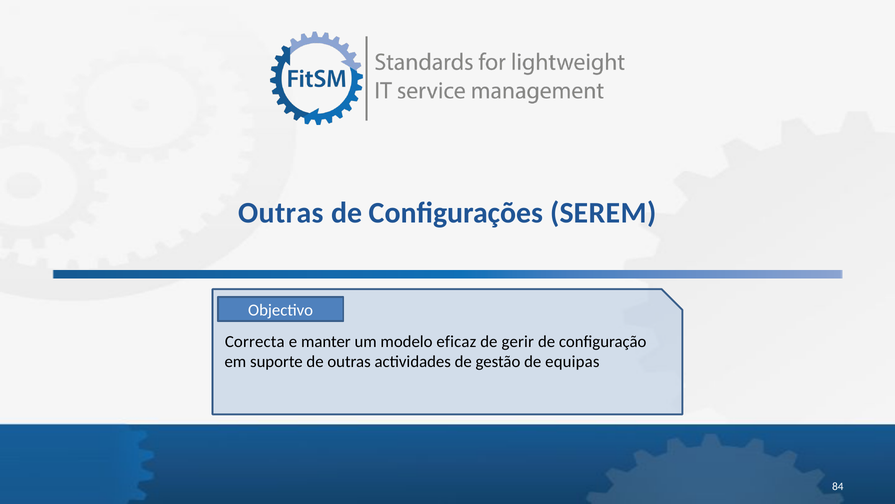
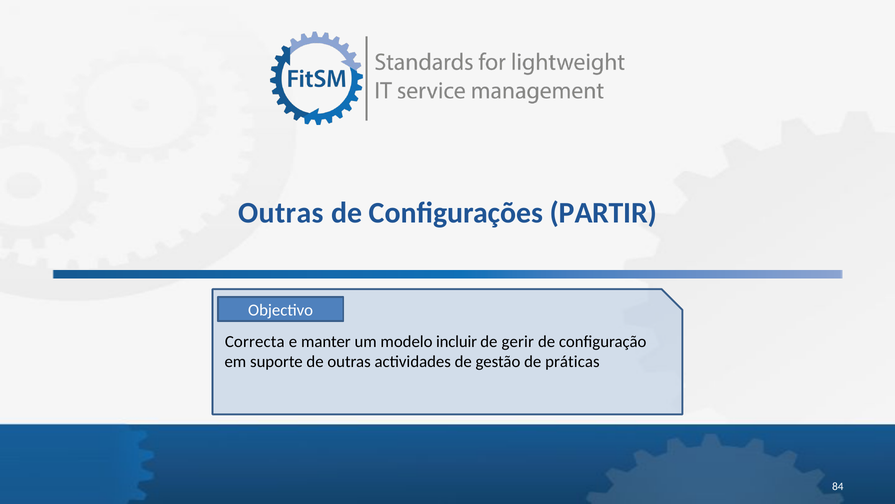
SEREM: SEREM -> PARTIR (603, 212)
eficaz: eficaz -> incluir (457, 341)
equipas: equipas -> práticas (572, 361)
